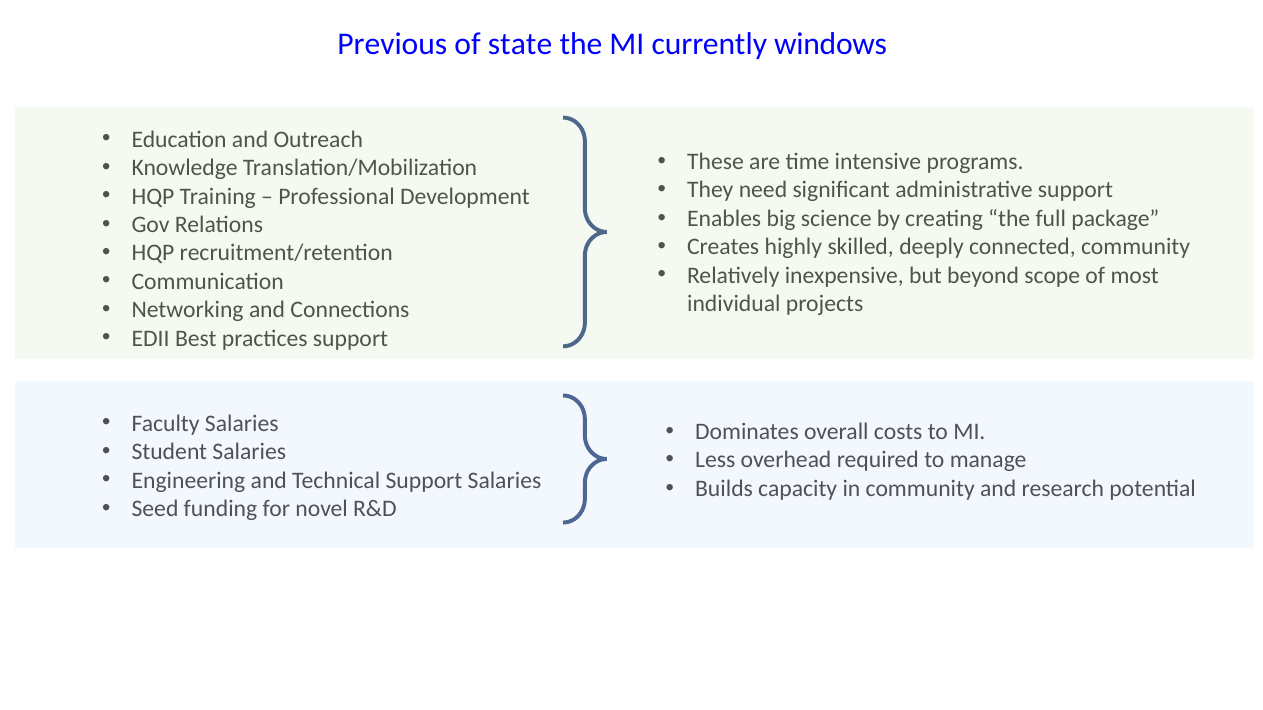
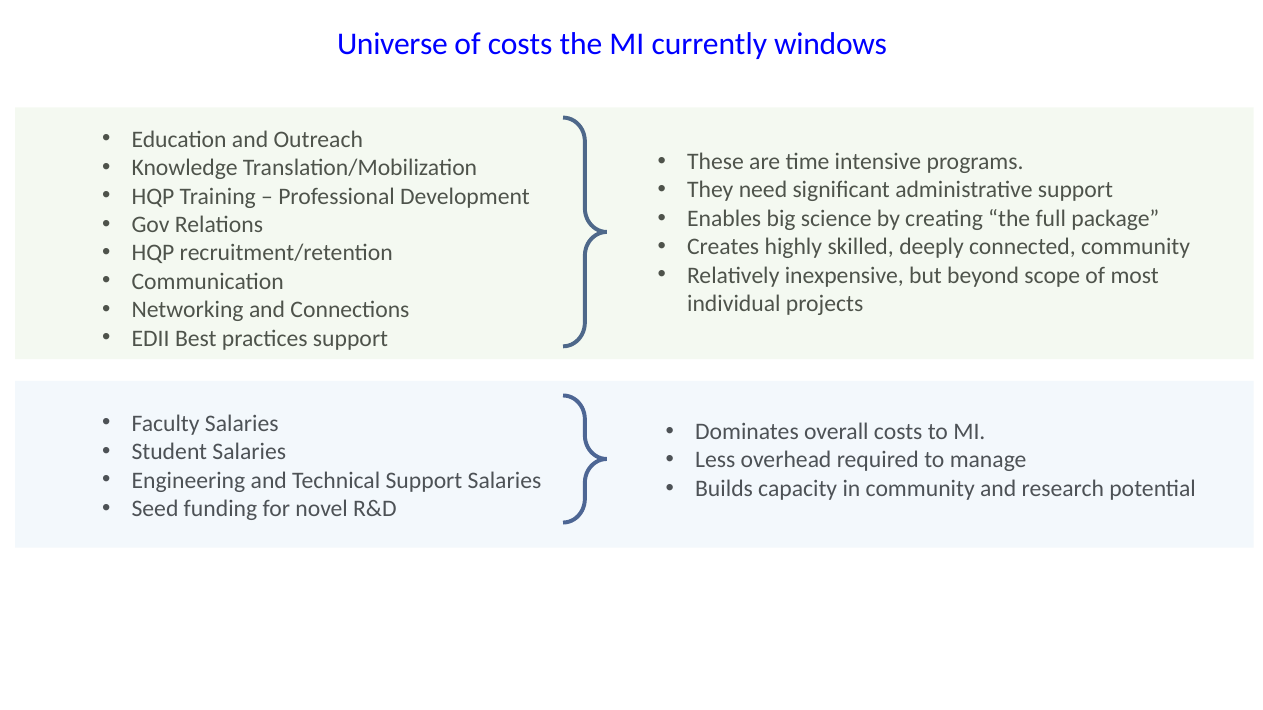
Previous: Previous -> Universe (392, 44)
of state: state -> costs (520, 44)
